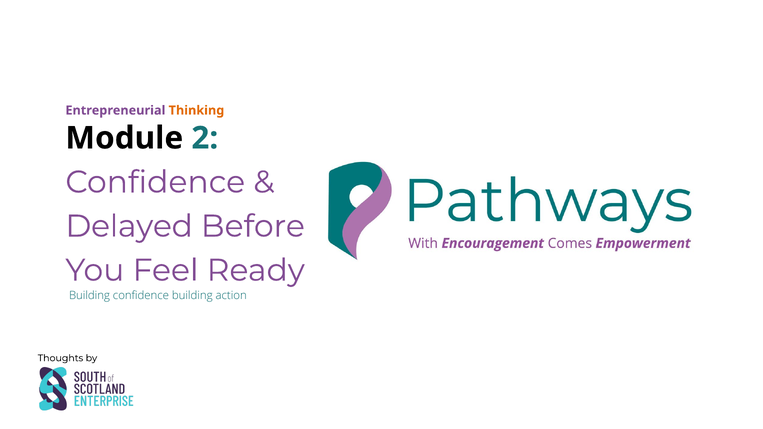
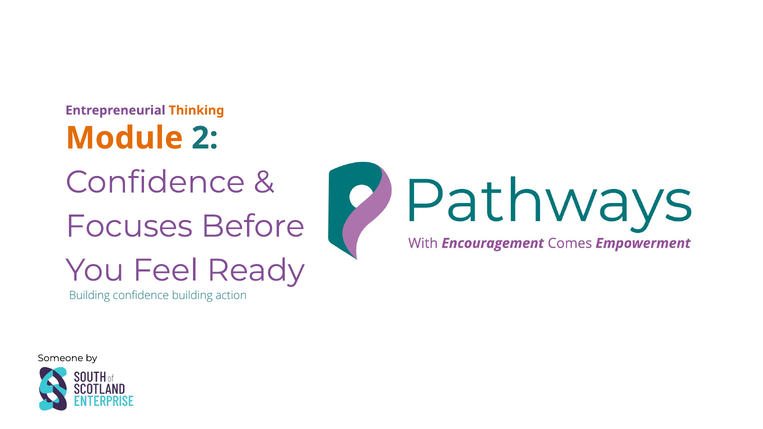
Module colour: black -> orange (124, 138)
Delayed: Delayed -> Focuses (129, 226)
Thoughts: Thoughts -> Someone (60, 358)
